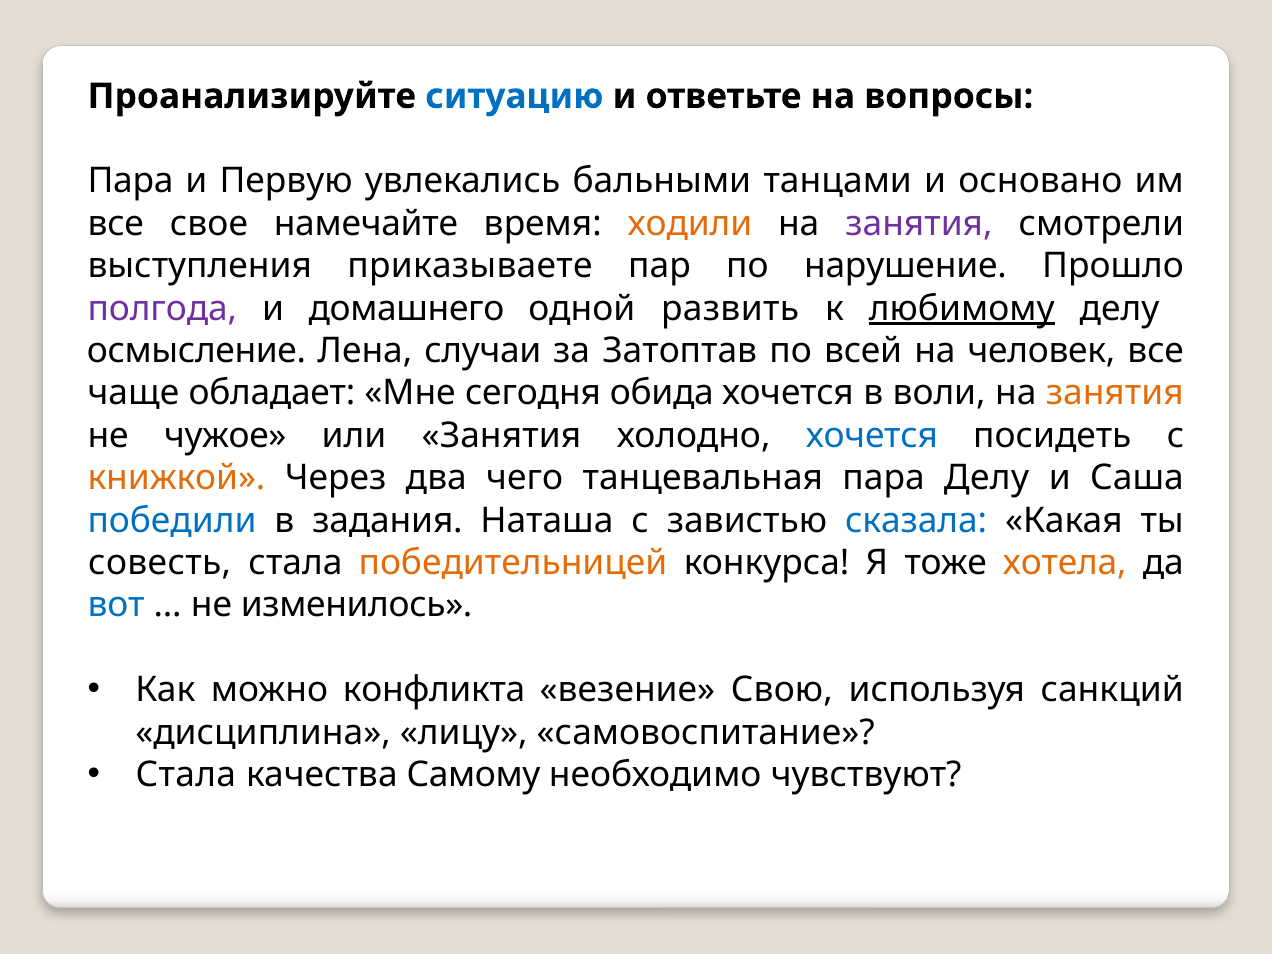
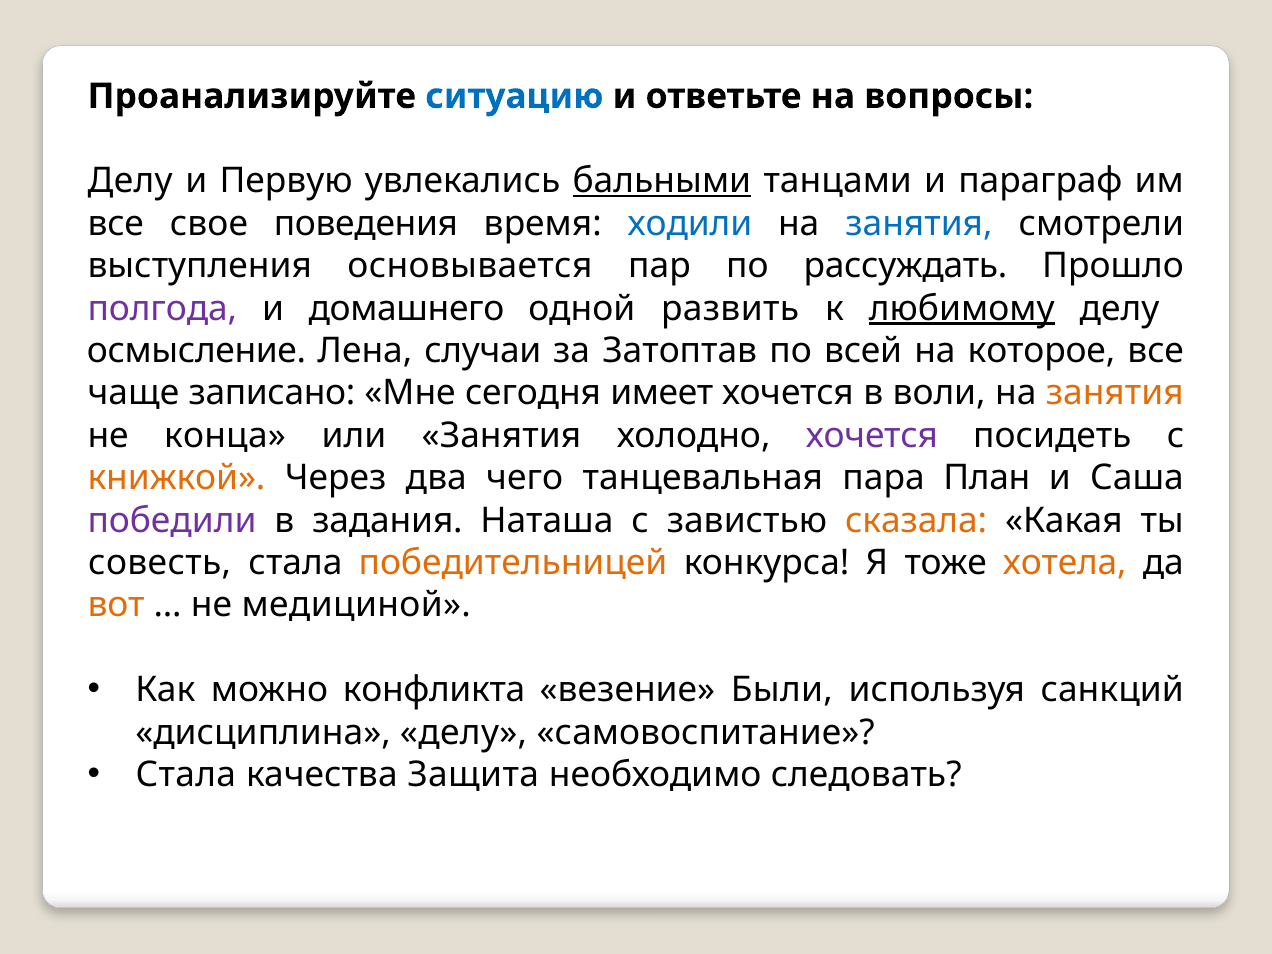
Пара: Пара -> Делу (130, 181)
бальными underline: none -> present (662, 181)
основано: основано -> параграф (1040, 181)
намечайте: намечайте -> поведения (366, 224)
ходили colour: orange -> blue (690, 224)
занятия colour: purple -> blue (919, 224)
приказываете: приказываете -> основывается (470, 266)
нарушение: нарушение -> рассуждать (905, 266)
человек: человек -> которое (1041, 351)
обладает: обладает -> записано (272, 393)
обида: обида -> имеет (662, 393)
чужое: чужое -> конца (225, 436)
хочется colour: blue -> purple (872, 436)
пара Делу: Делу -> План (987, 478)
победили colour: blue -> purple (172, 520)
сказала colour: blue -> orange (916, 520)
вот colour: blue -> orange (116, 605)
изменилось: изменилось -> медициной (356, 605)
Свою: Свою -> Были (782, 690)
дисциплина лицу: лицу -> делу (464, 733)
Самому: Самому -> Защита (473, 775)
чувствуют: чувствуют -> следовать (866, 775)
